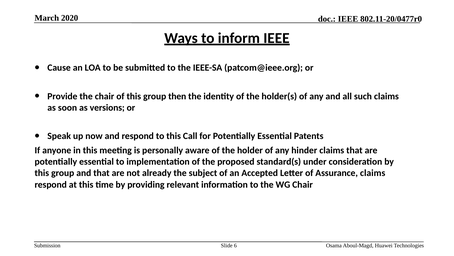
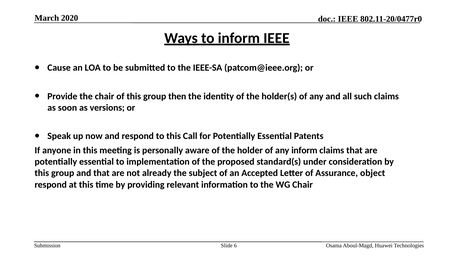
any hinder: hinder -> inform (304, 150)
Assurance claims: claims -> object (373, 173)
